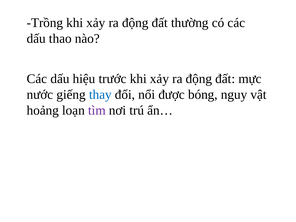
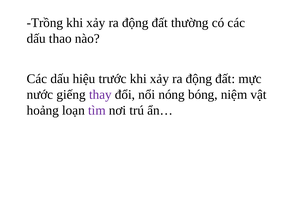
thay colour: blue -> purple (100, 95)
được: được -> nóng (172, 95)
nguy: nguy -> niệm (234, 95)
